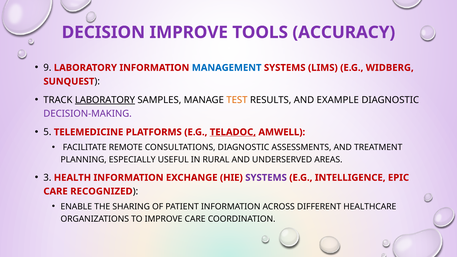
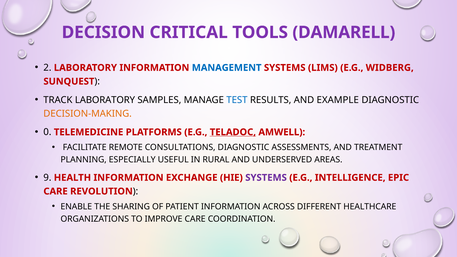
DECISION IMPROVE: IMPROVE -> CRITICAL (189, 32)
ACCURACY: ACCURACY -> DAMARELL (344, 32)
9: 9 -> 2 (47, 68)
LABORATORY underline: present -> none (105, 100)
TEST colour: orange -> blue (237, 100)
DECISION-MAKING colour: purple -> orange (88, 114)
5: 5 -> 0 (47, 132)
3: 3 -> 9 (47, 178)
RECOGNIZED: RECOGNIZED -> REVOLUTION (101, 191)
